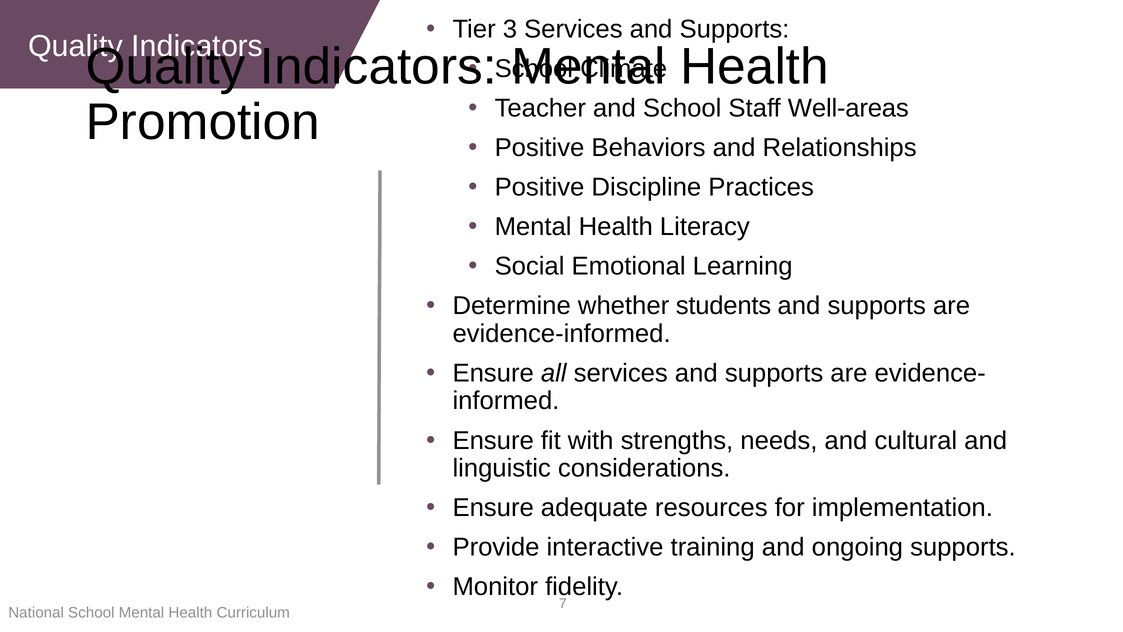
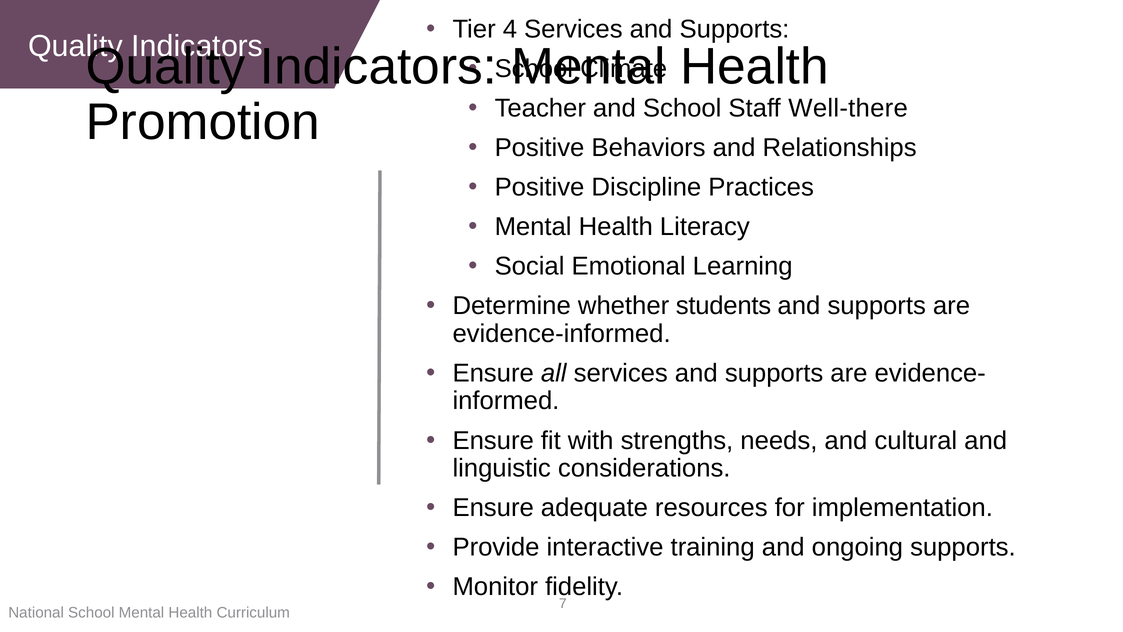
3: 3 -> 4 (510, 29)
Well-areas: Well-areas -> Well-there (848, 108)
